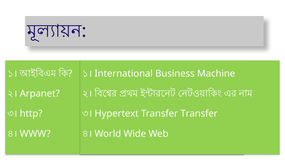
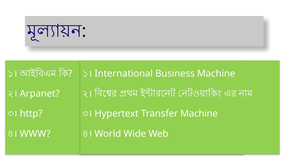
Transfer Transfer: Transfer -> Machine (199, 114)
